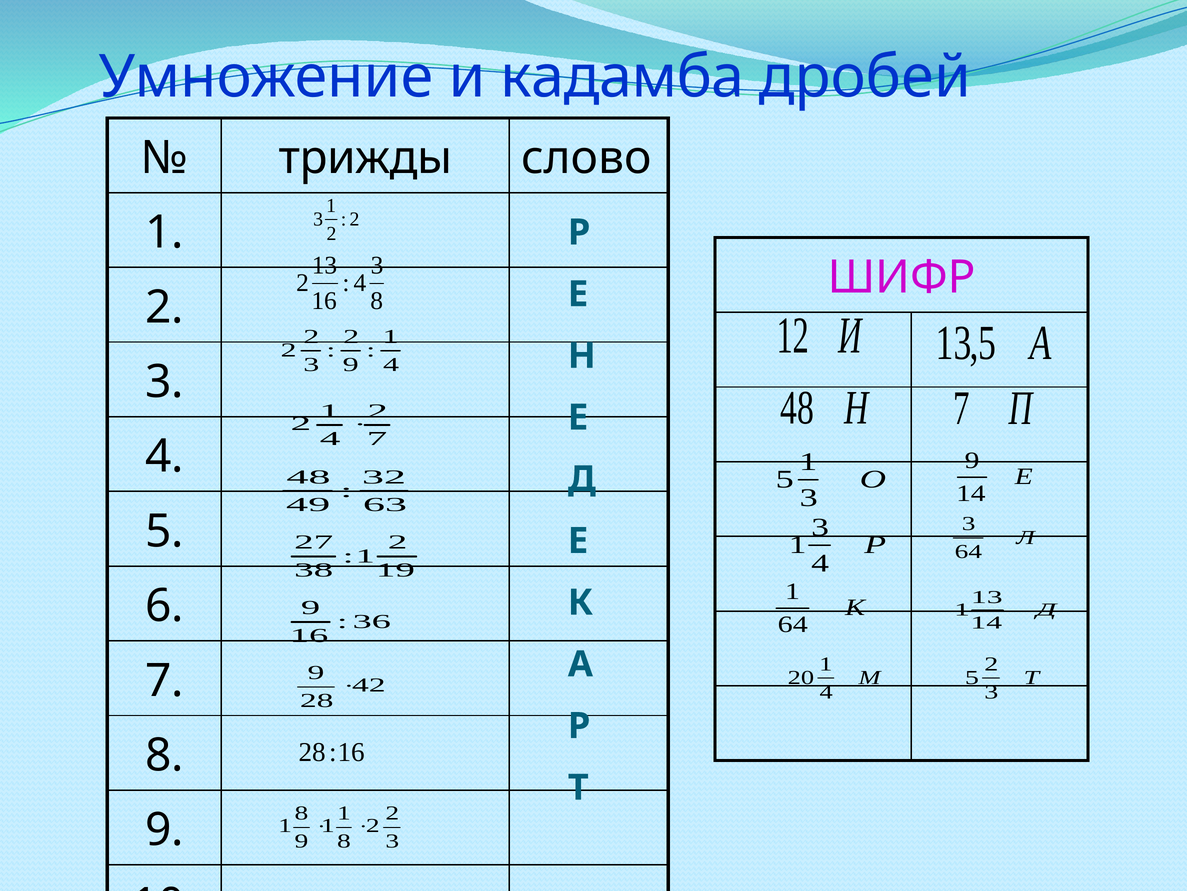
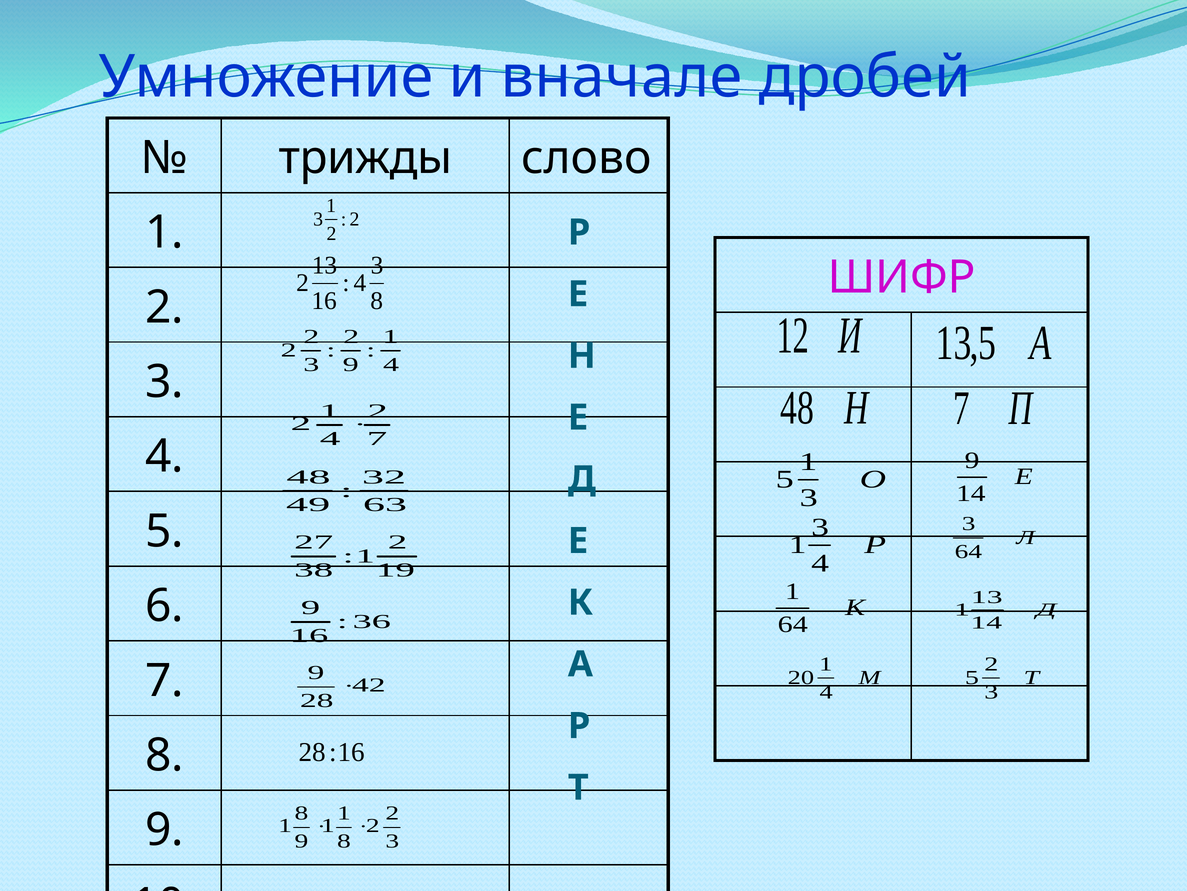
кадамба: кадамба -> вначале (622, 77)
